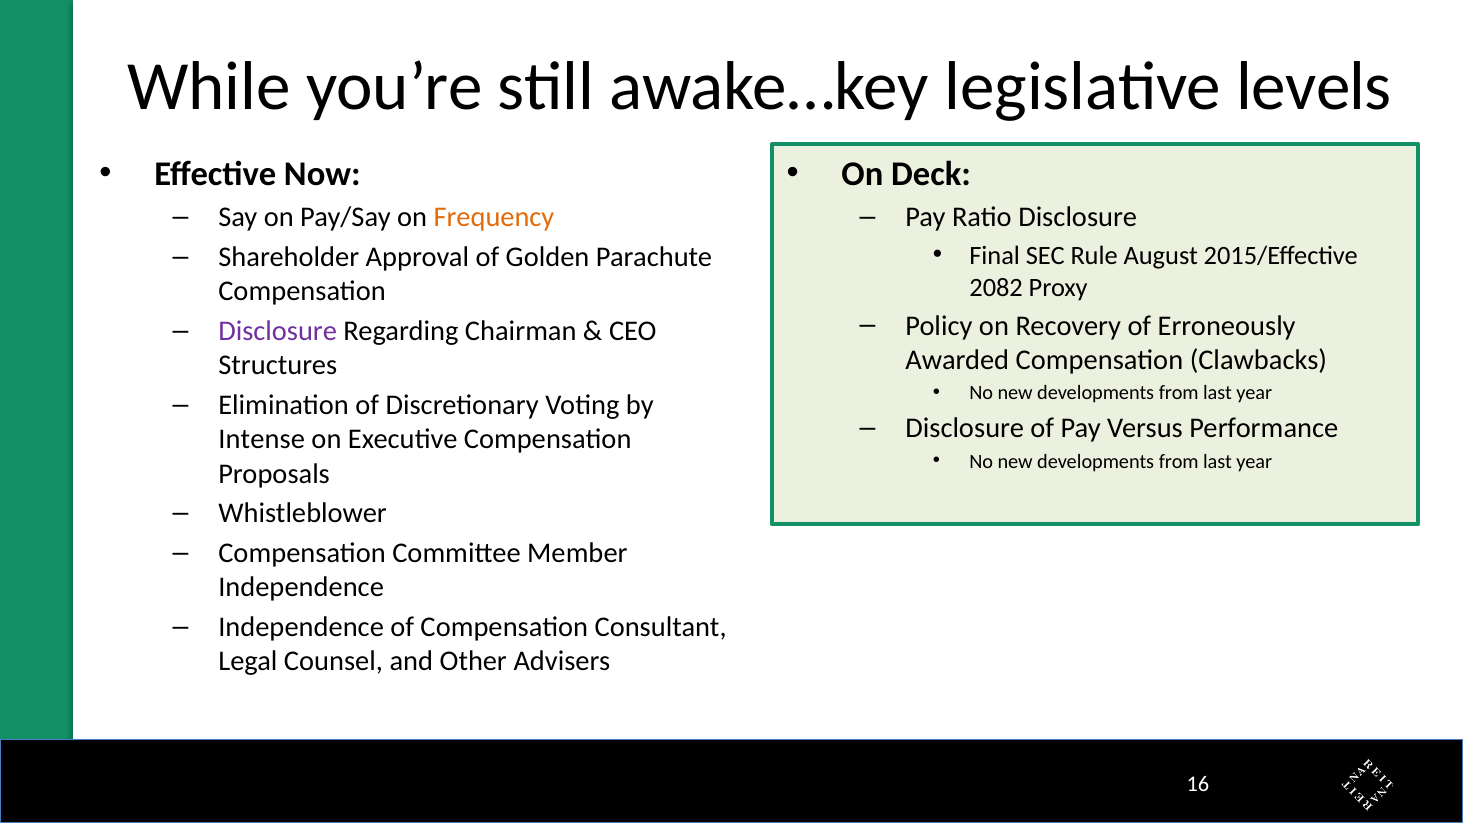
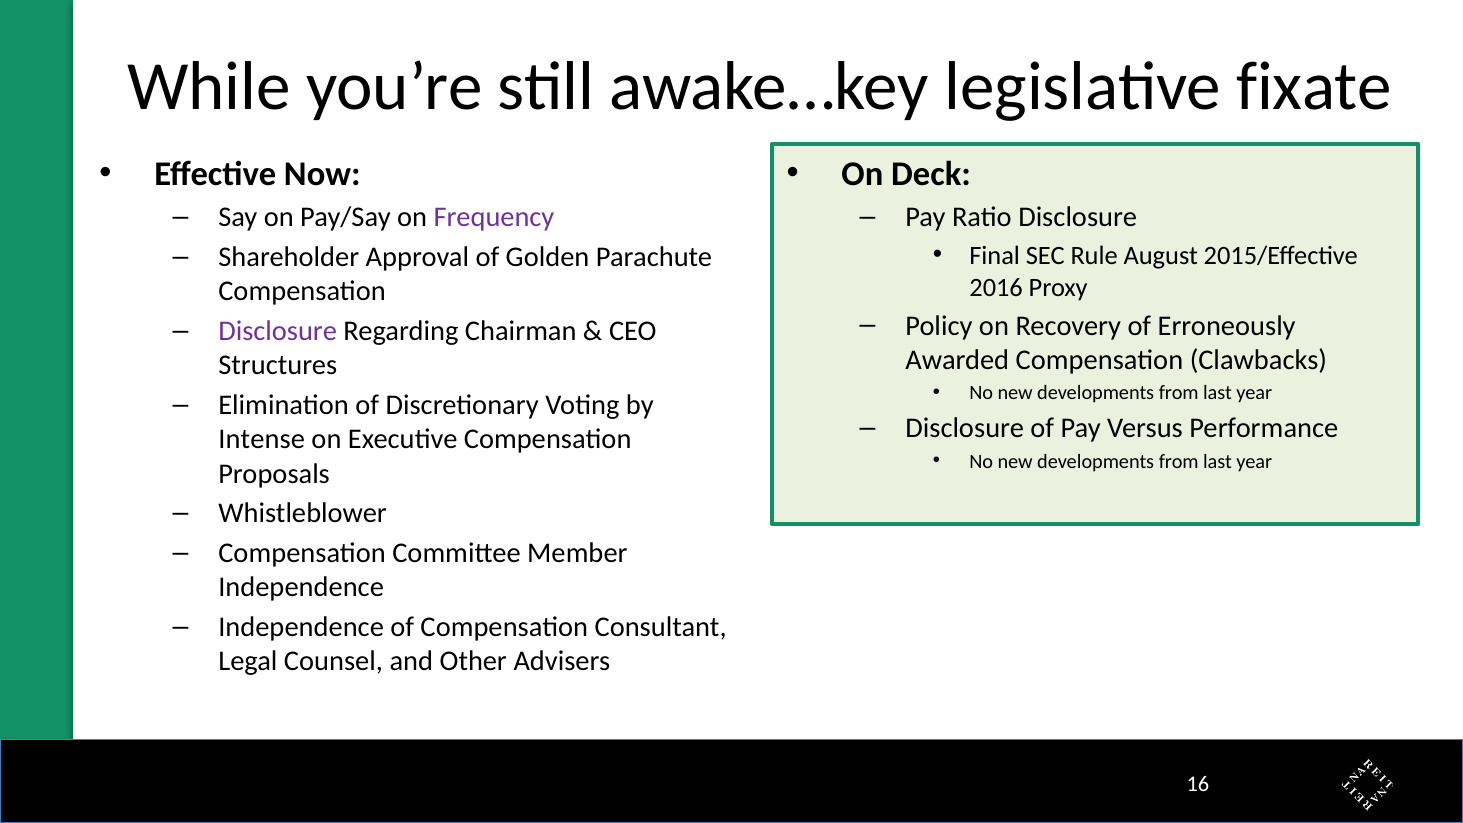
levels: levels -> fixate (1314, 86)
Frequency colour: orange -> purple (494, 217)
2082: 2082 -> 2016 (996, 287)
